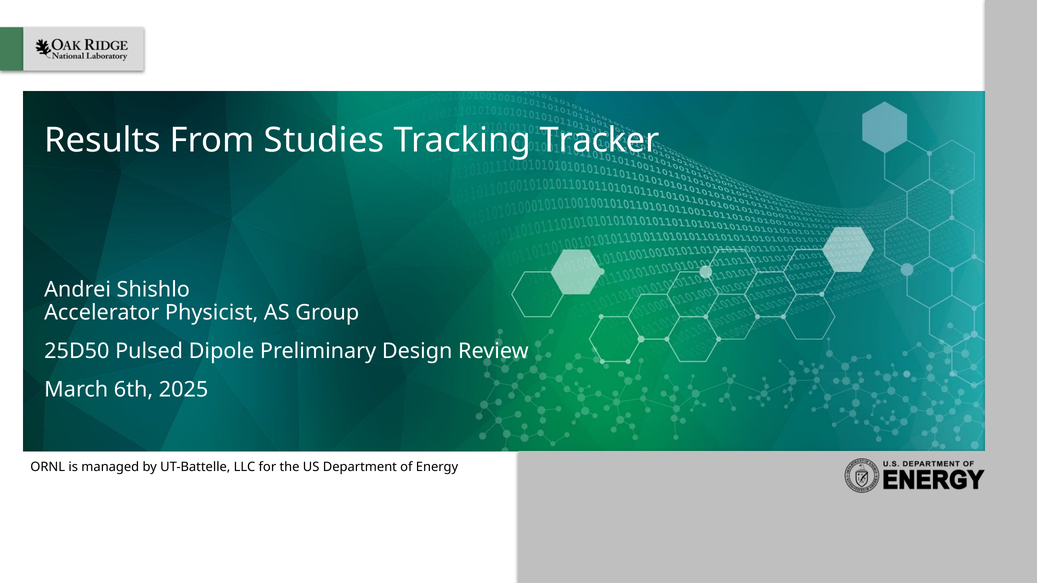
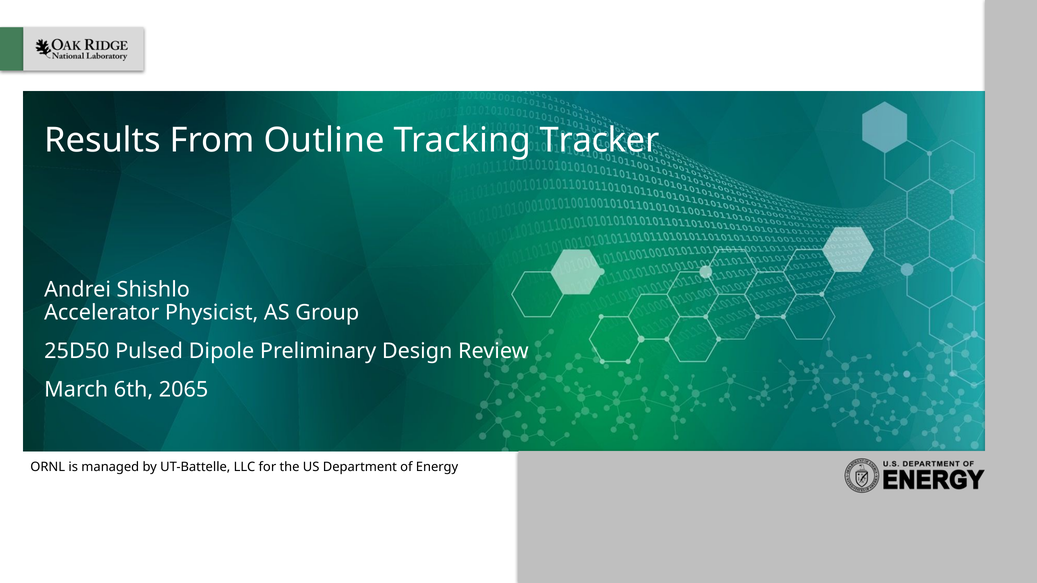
Studies: Studies -> Outline (324, 140)
2025: 2025 -> 2065 (184, 390)
